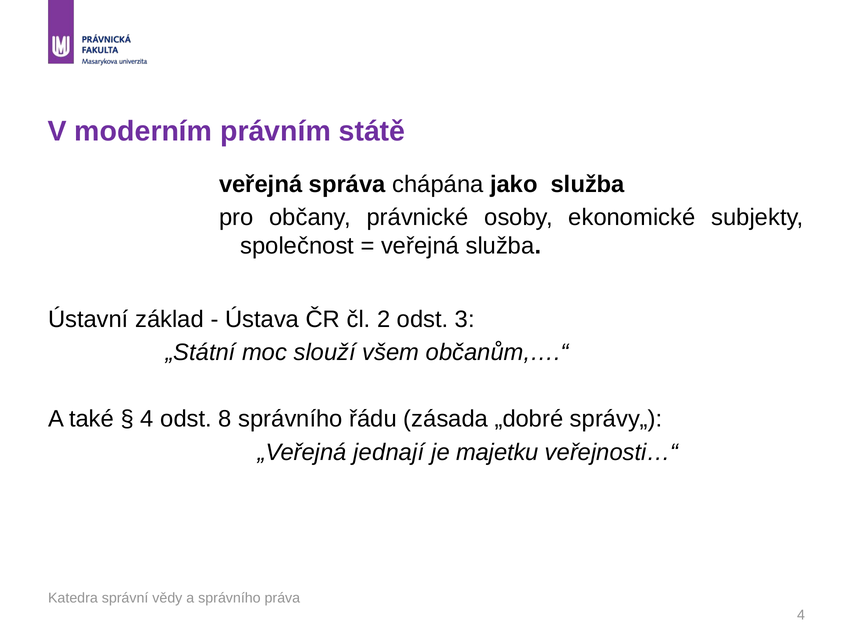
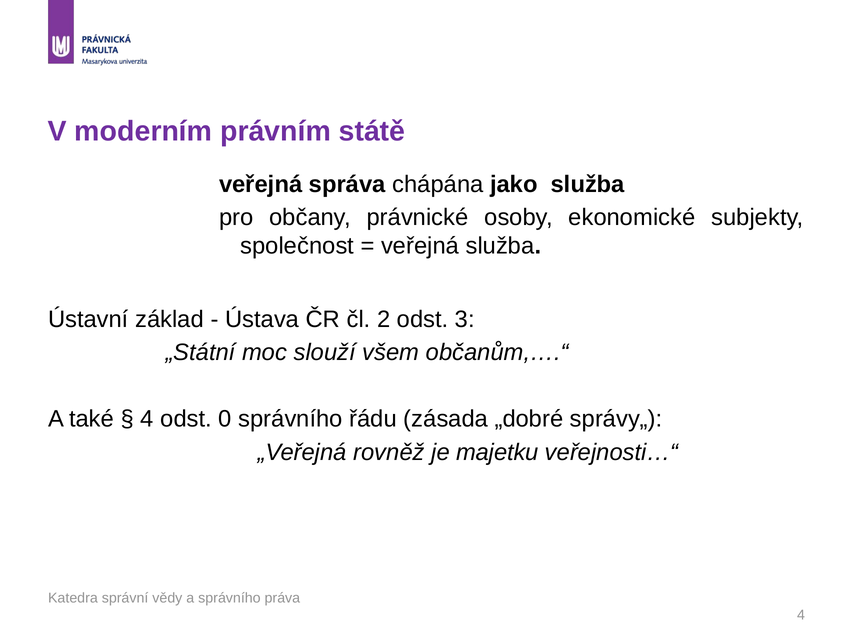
8: 8 -> 0 (225, 419)
jednají: jednají -> rovněž (389, 452)
